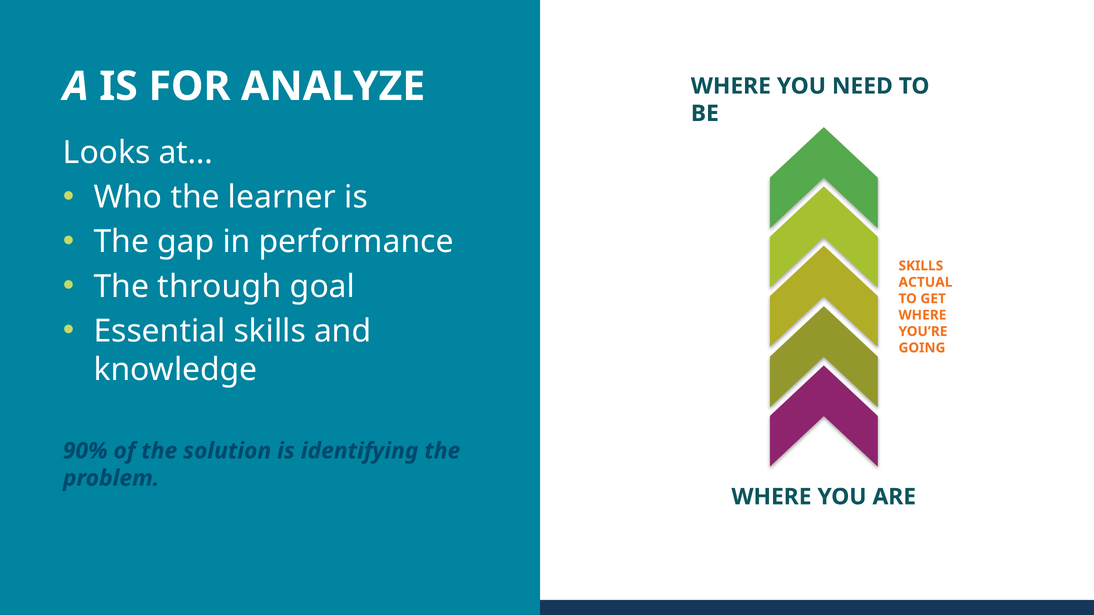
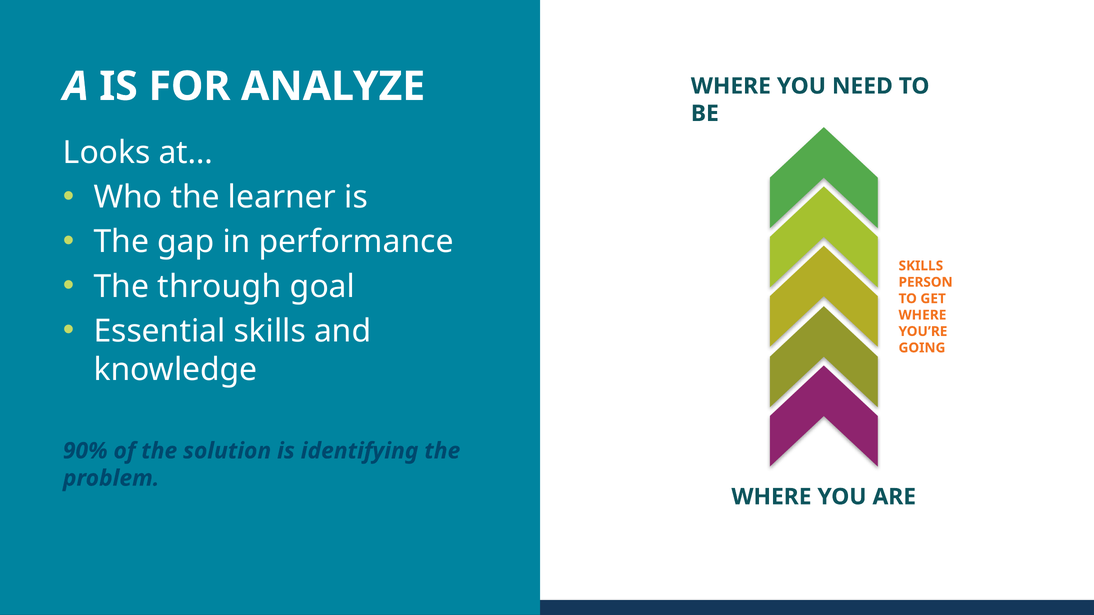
ACTUAL: ACTUAL -> PERSON (926, 282)
